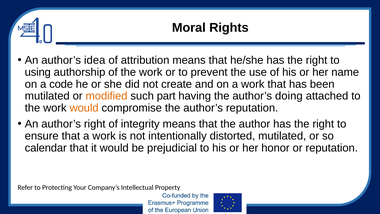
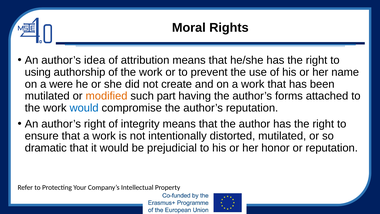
code: code -> were (61, 84)
doing: doing -> forms (289, 96)
would colour: orange -> blue (84, 108)
calendar: calendar -> dramatic (46, 148)
